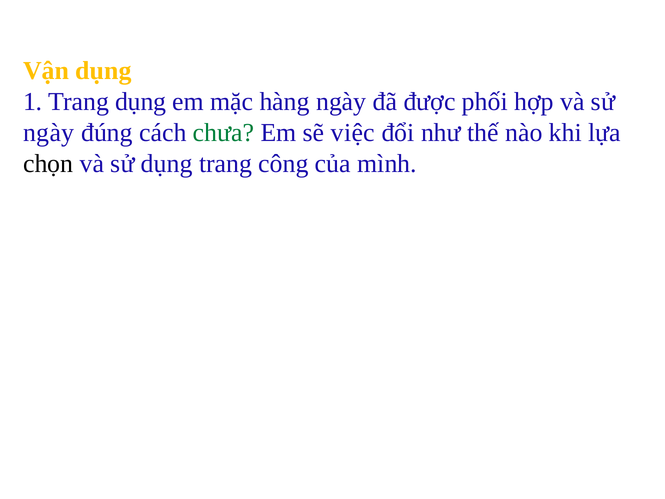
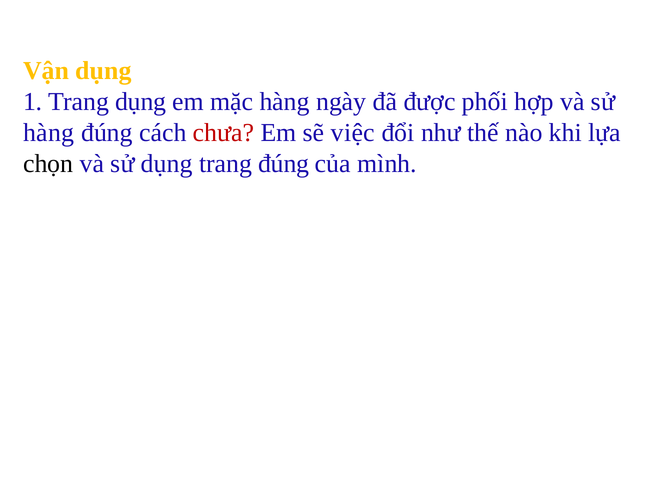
ngày: ngày -> hàng (49, 133)
chưa colour: green -> red (224, 133)
trang công: công -> đúng (284, 164)
